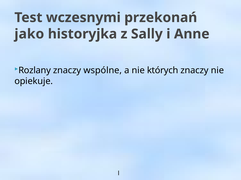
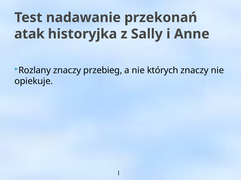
wczesnymi: wczesnymi -> nadawanie (83, 18)
jako: jako -> atak (29, 34)
wspólne: wspólne -> przebieg (103, 71)
